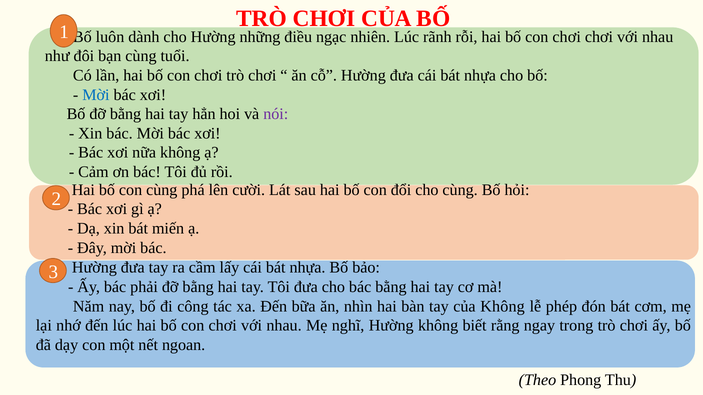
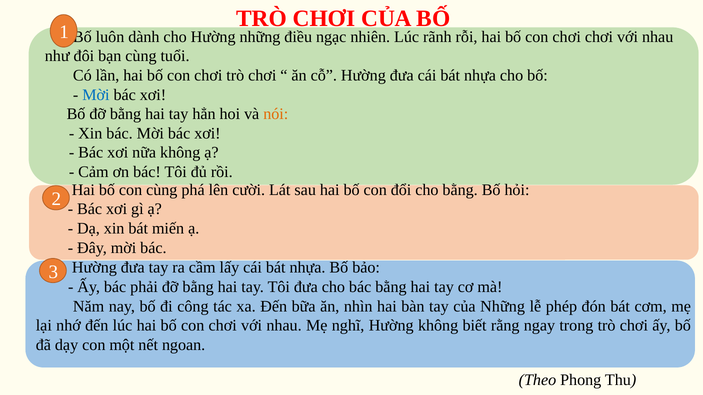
nói colour: purple -> orange (276, 114)
cho cùng: cùng -> bằng (460, 190)
của Không: Không -> Những (503, 307)
